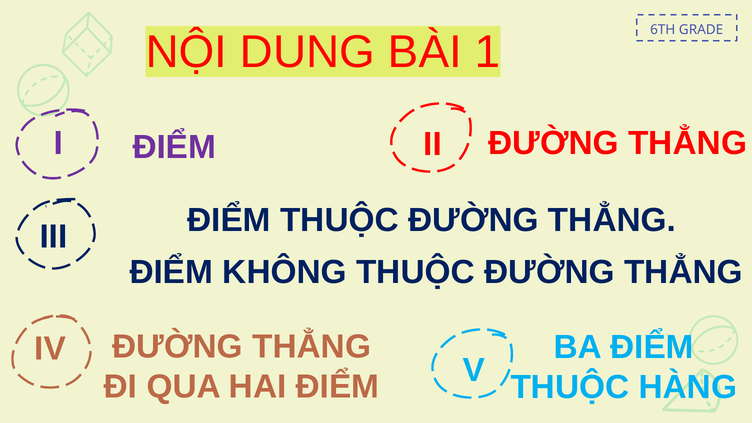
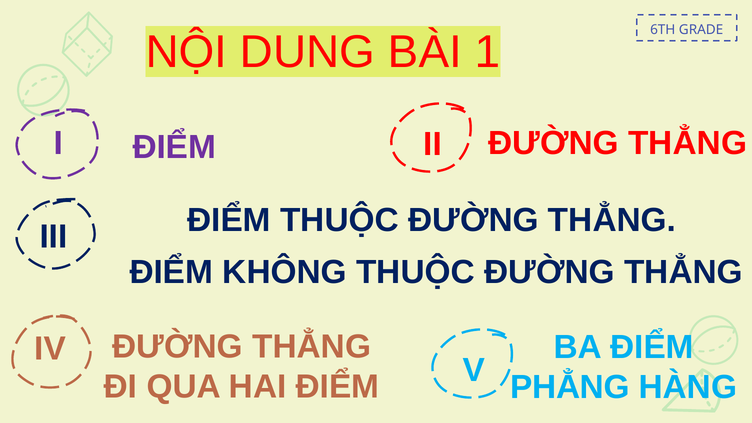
THUỘC: THUỘC -> PHẲNG (570, 387)
